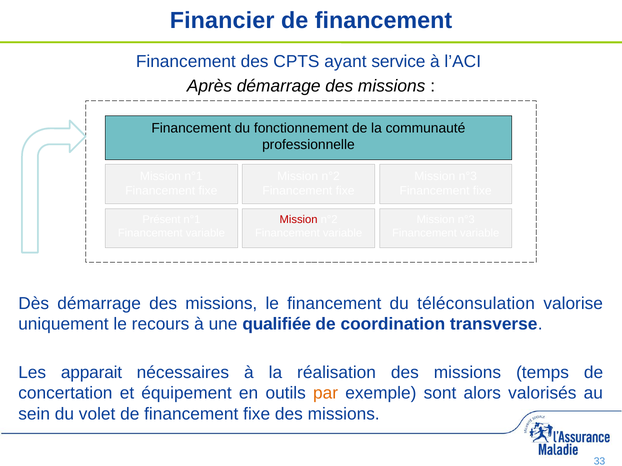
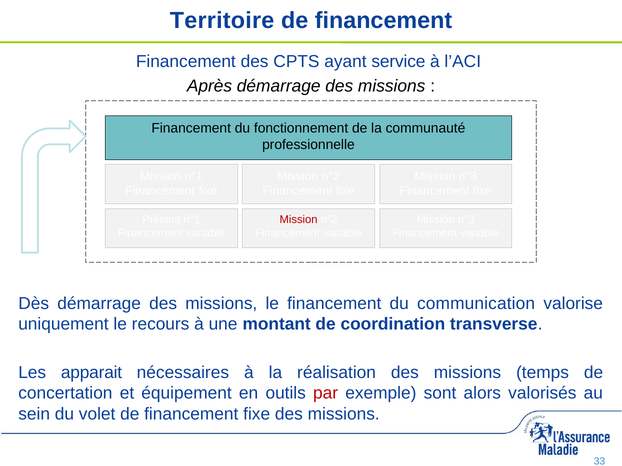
Financier: Financier -> Territoire (222, 21)
téléconsulation: téléconsulation -> communication (476, 304)
qualifiée: qualifiée -> montant (277, 324)
par colour: orange -> red (326, 394)
